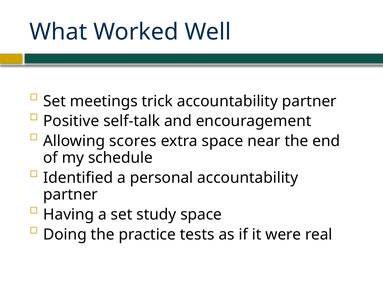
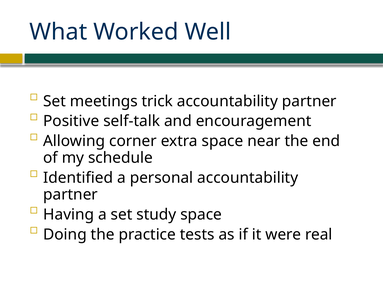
scores: scores -> corner (133, 141)
